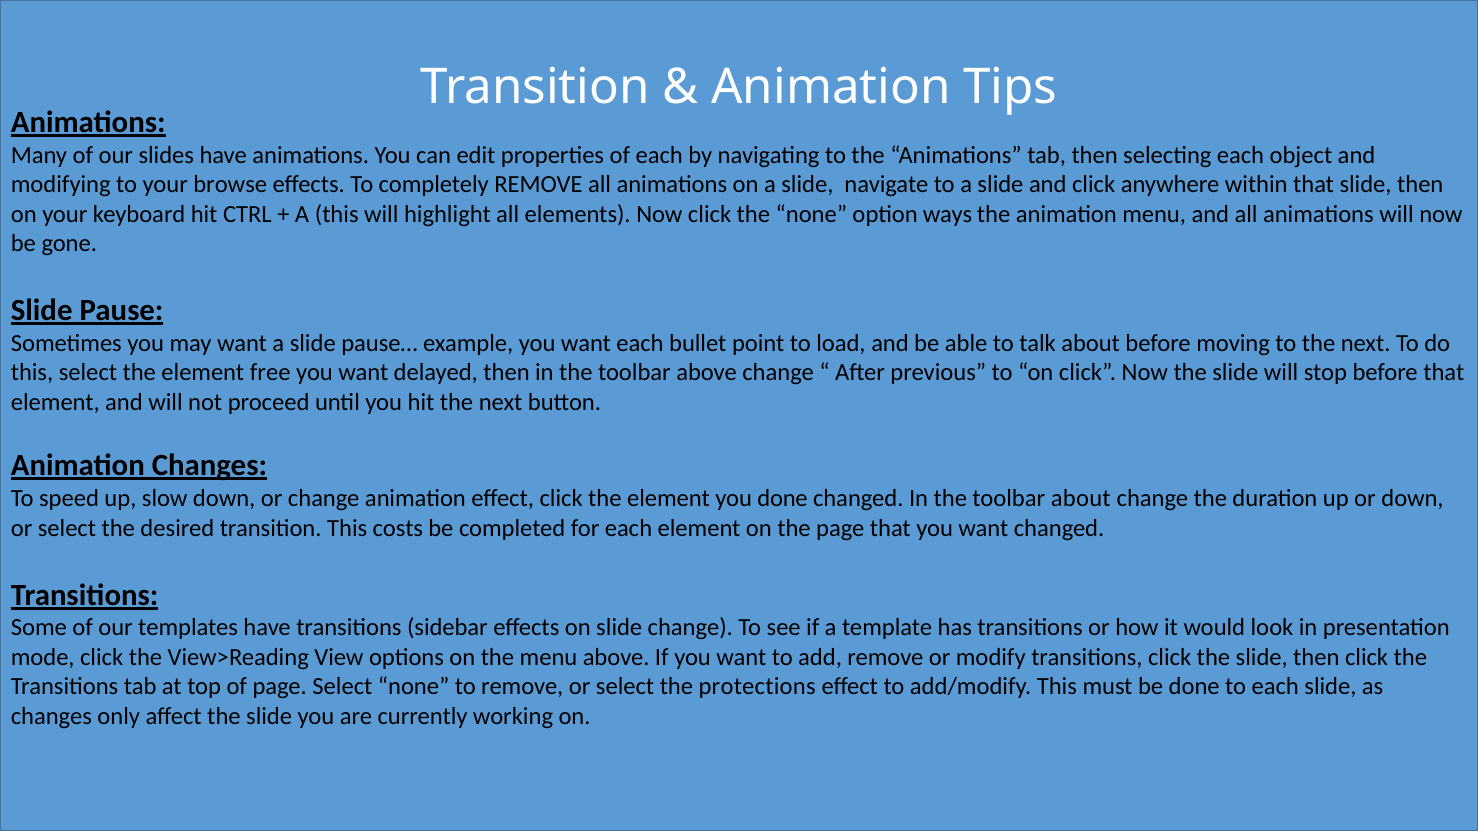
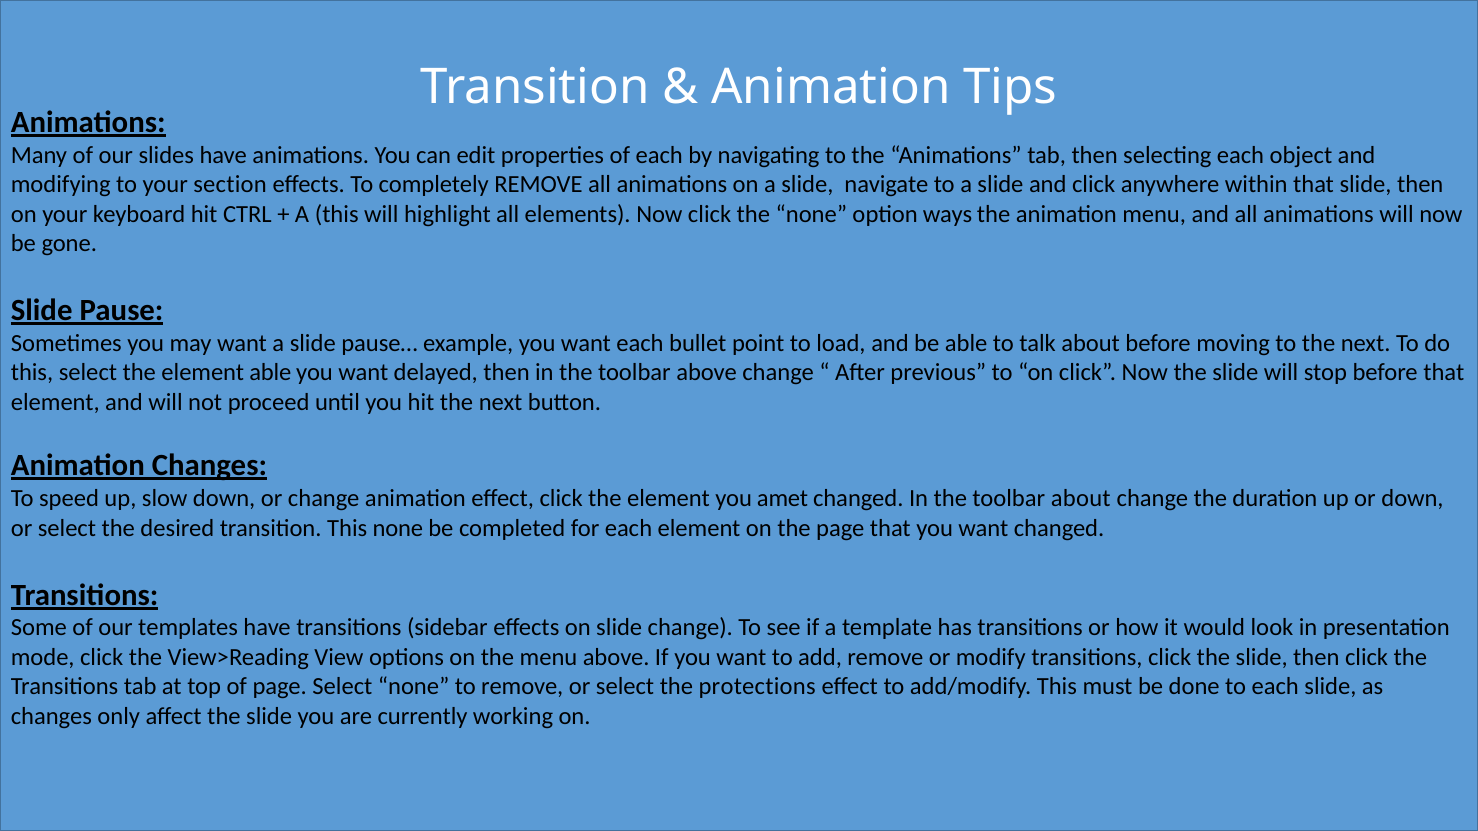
browse: browse -> section (230, 185)
element free: free -> able (270, 373)
you done: done -> amet (783, 499)
This costs: costs -> none (398, 528)
